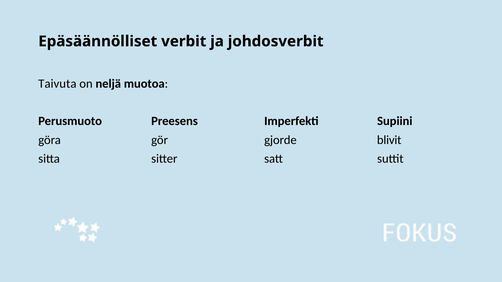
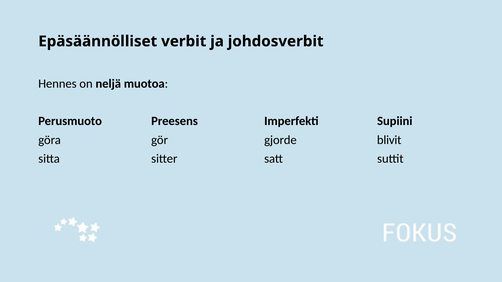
Taivuta: Taivuta -> Hennes (57, 84)
